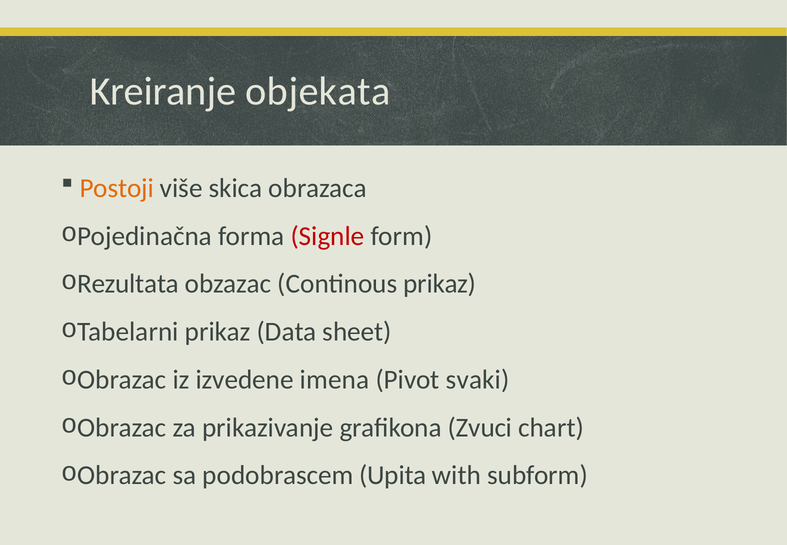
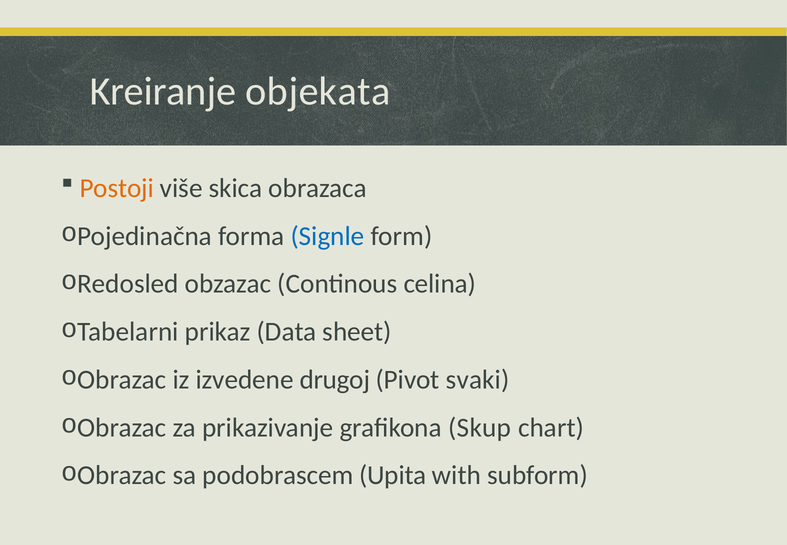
Signle colour: red -> blue (328, 236)
Rezultata: Rezultata -> Redosled (128, 284)
Continous prikaz: prikaz -> celina (440, 284)
imena: imena -> drugoj (335, 380)
Zvuci: Zvuci -> Skup (480, 427)
